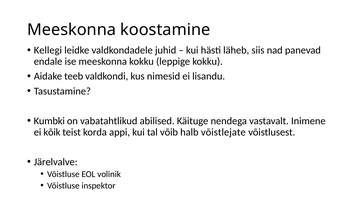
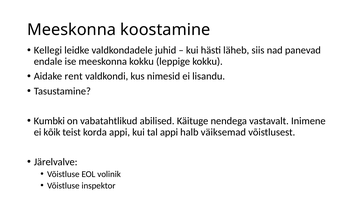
teeb: teeb -> rent (74, 76)
tal võib: võib -> appi (169, 132)
võistlejate: võistlejate -> väiksemad (223, 132)
